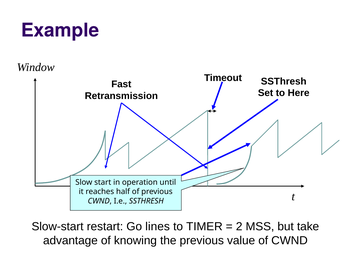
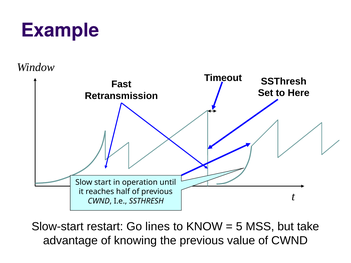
TIMER: TIMER -> KNOW (204, 227)
2: 2 -> 5 (239, 227)
